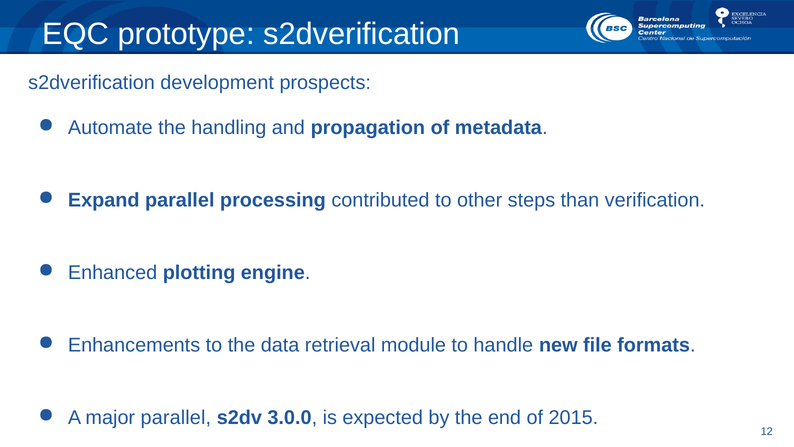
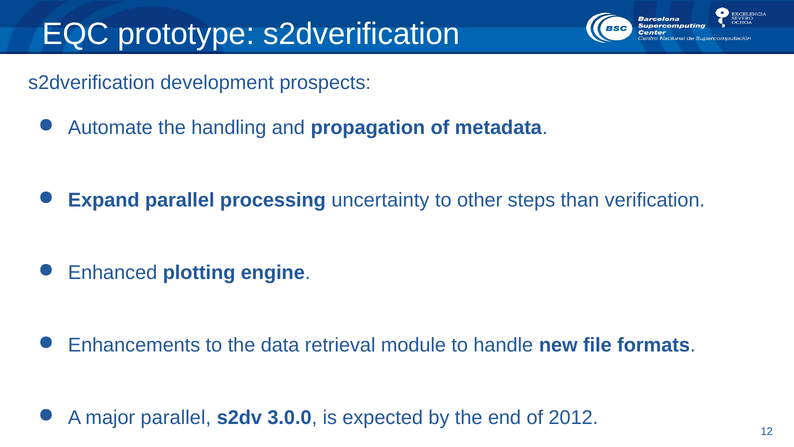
contributed: contributed -> uncertainty (380, 200)
2015: 2015 -> 2012 (573, 417)
